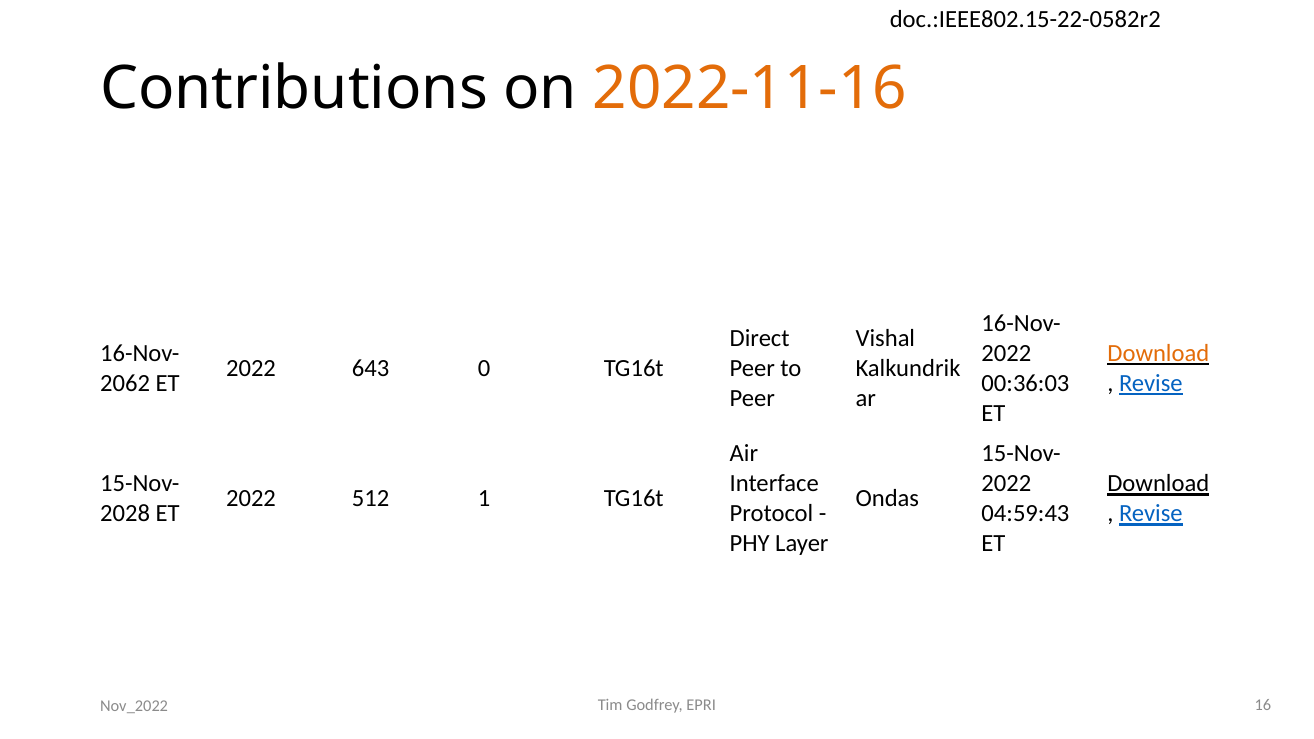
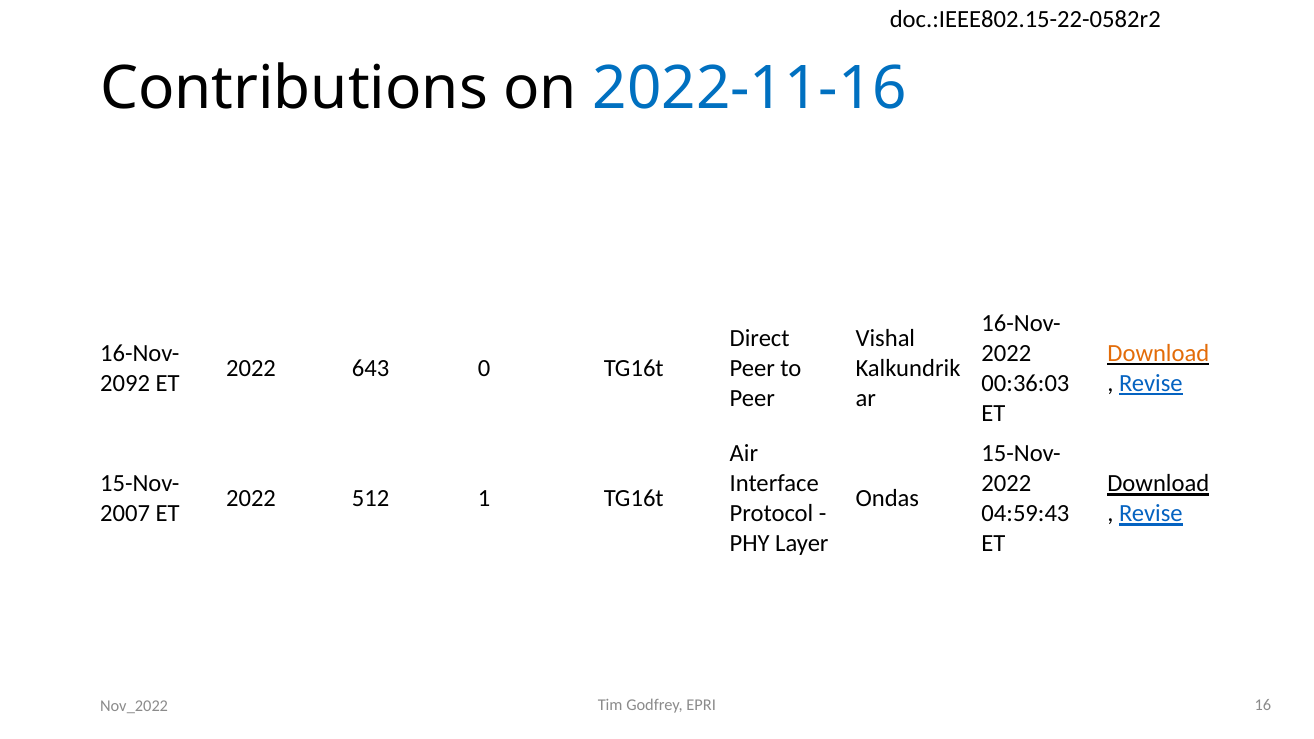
2022-11-16 colour: orange -> blue (750, 89)
2062: 2062 -> 2092 (125, 384)
2028: 2028 -> 2007 (125, 514)
